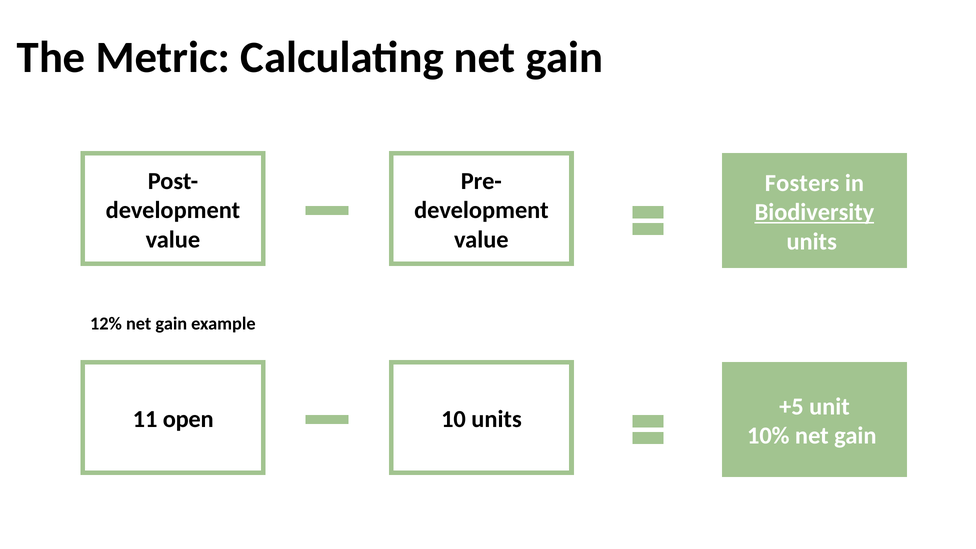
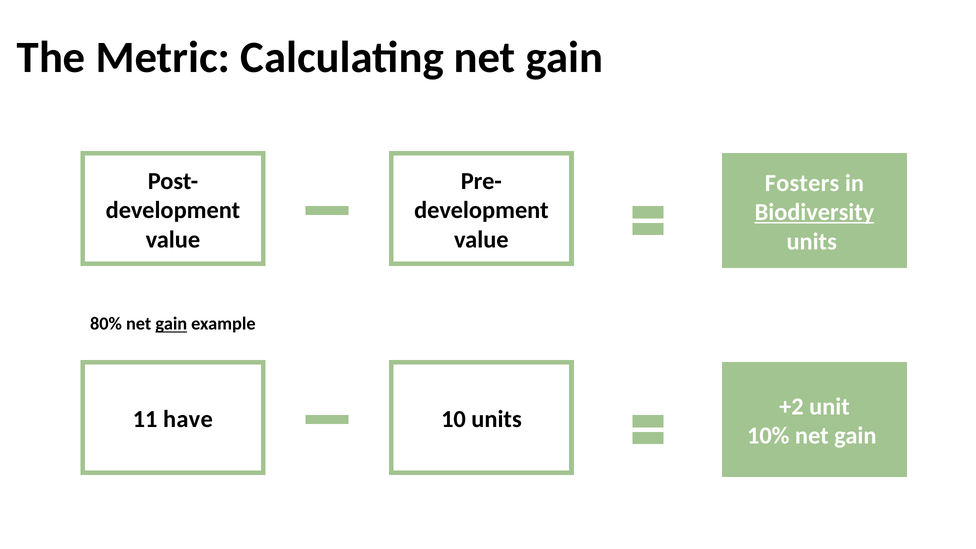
12%: 12% -> 80% (106, 324)
gain underline: none -> present (171, 324)
+5: +5 -> +2 (791, 407)
open: open -> have (188, 419)
